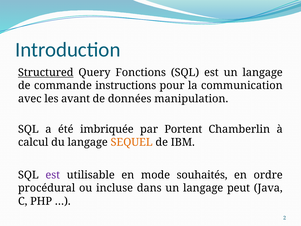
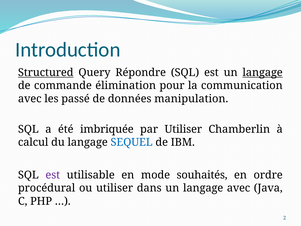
Fonctions: Fonctions -> Répondre (141, 72)
langage underline: none -> present (263, 72)
instructions: instructions -> élimination (126, 86)
avant: avant -> passé (76, 99)
par Portent: Portent -> Utiliser (183, 129)
SEQUEL colour: orange -> blue (132, 142)
ou incluse: incluse -> utiliser (115, 188)
langage peut: peut -> avec (239, 188)
